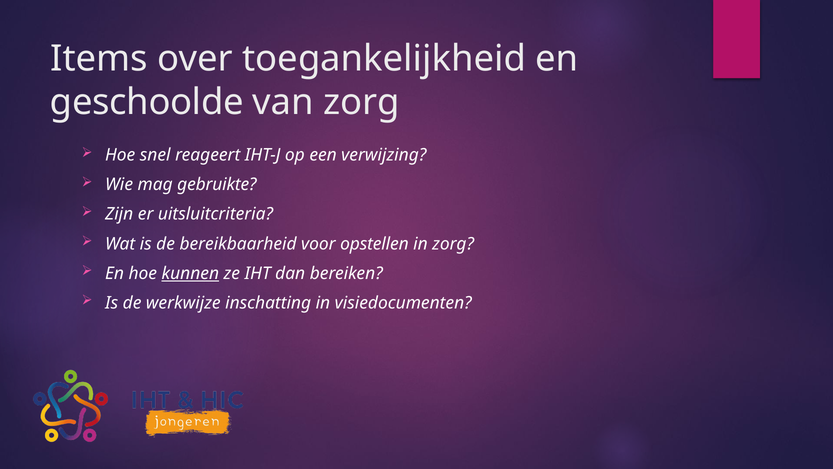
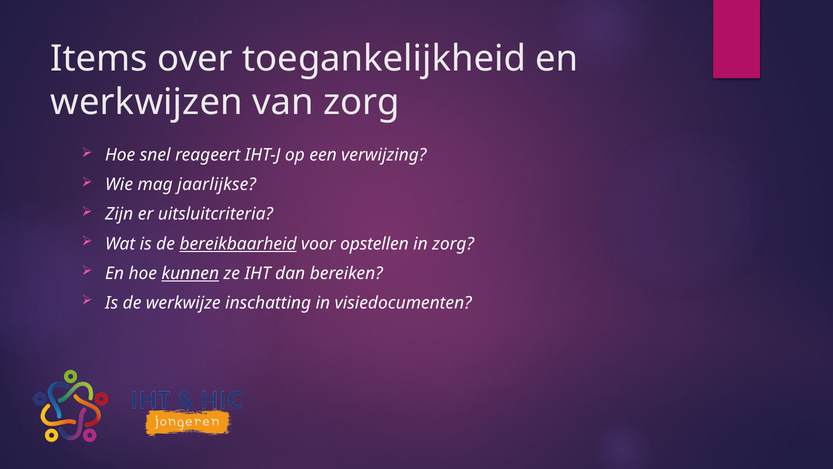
geschoolde: geschoolde -> werkwijzen (147, 102)
gebruikte: gebruikte -> jaarlijkse (217, 185)
bereikbaarheid underline: none -> present (238, 244)
